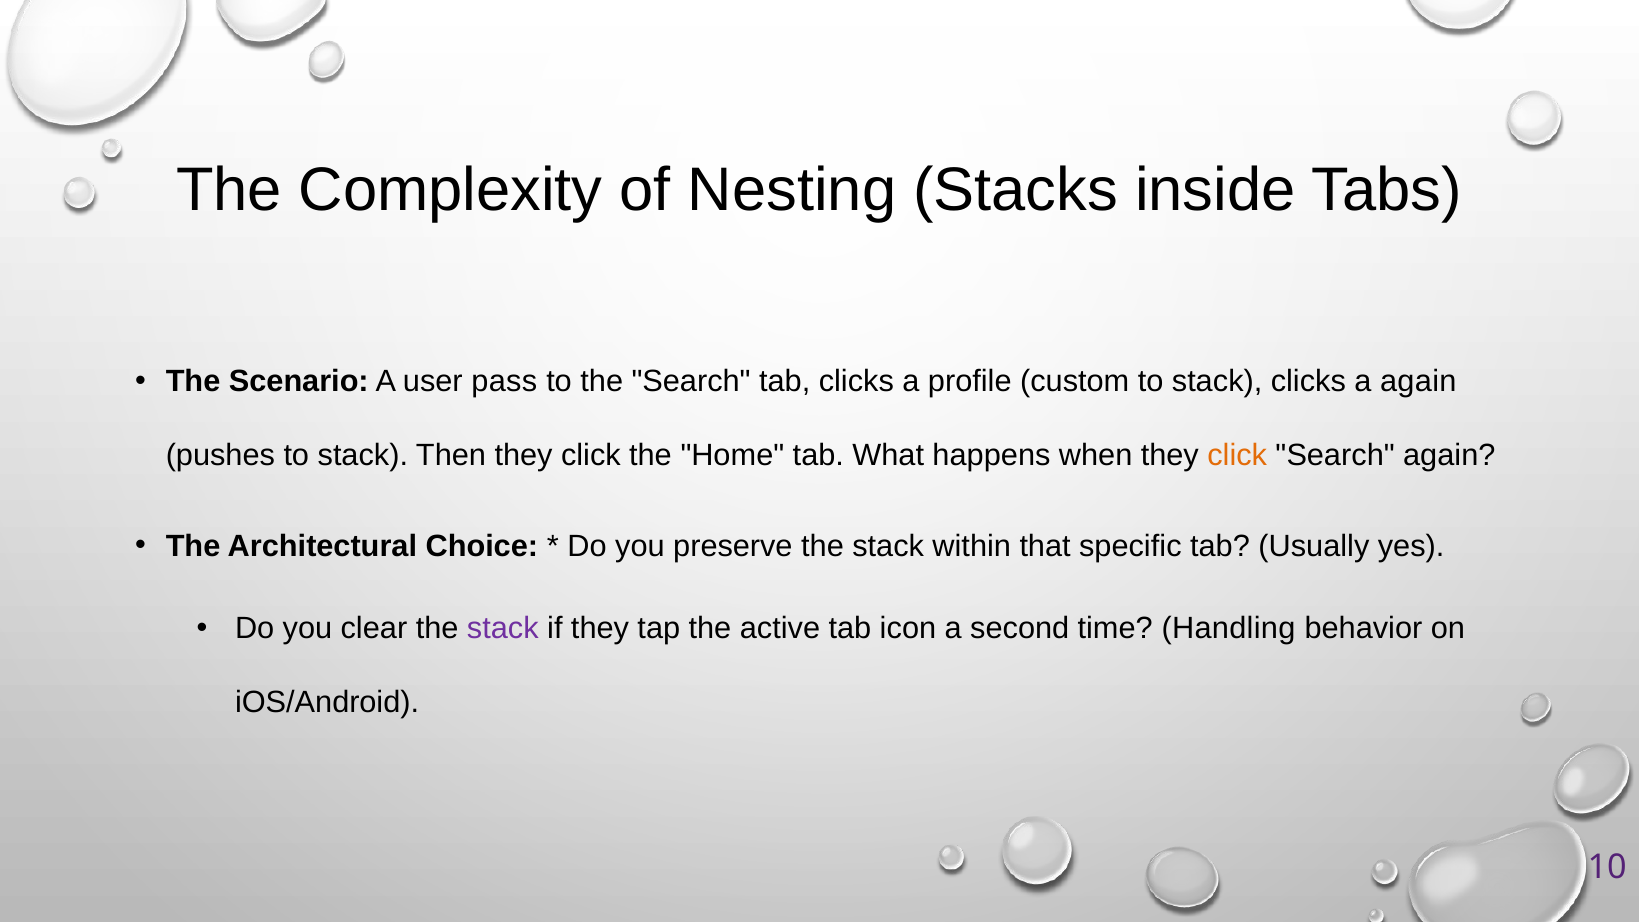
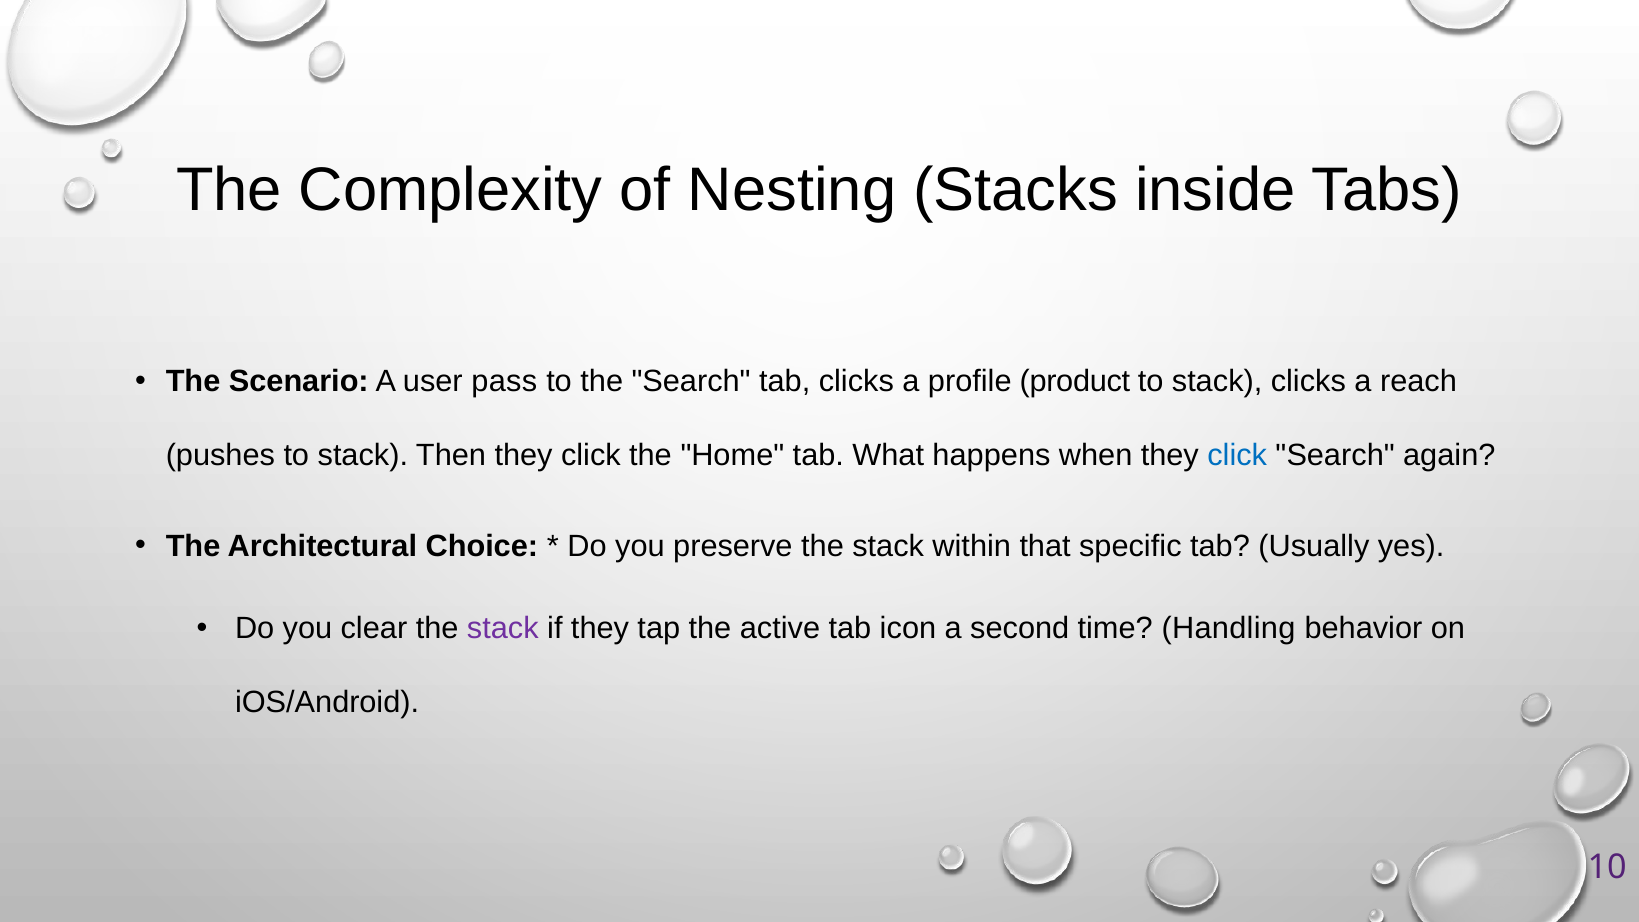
custom: custom -> product (1075, 382)
a again: again -> reach (1418, 382)
click colour: orange -> blue (1237, 456)
